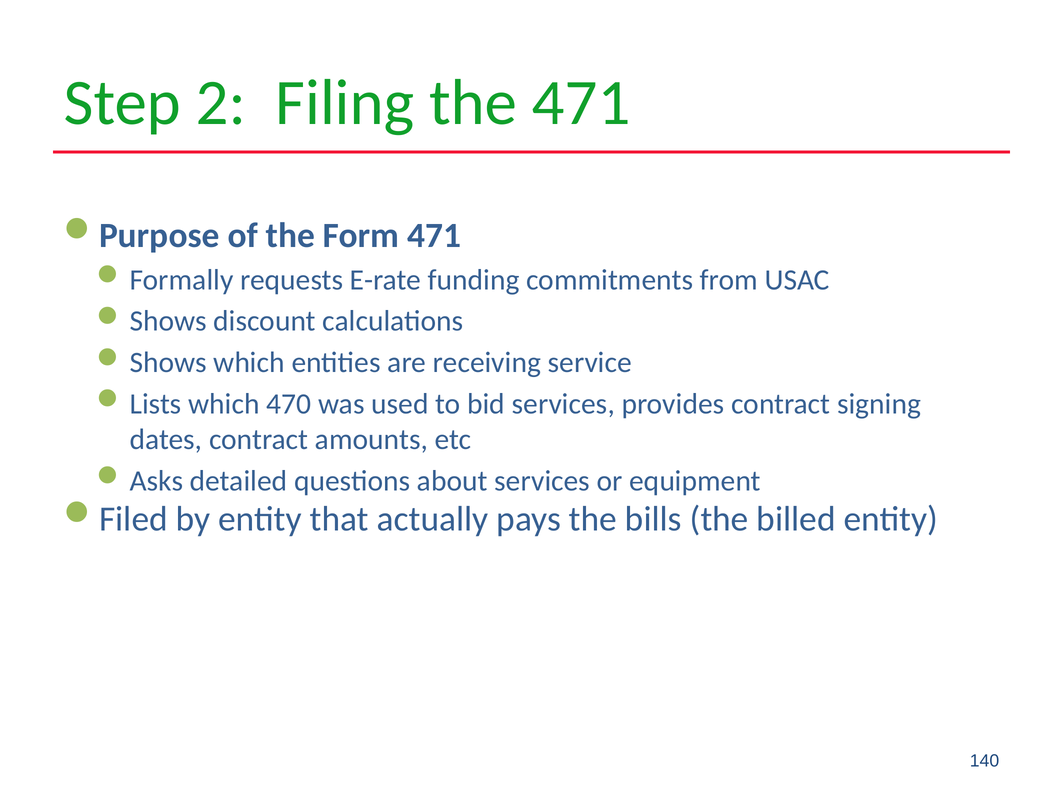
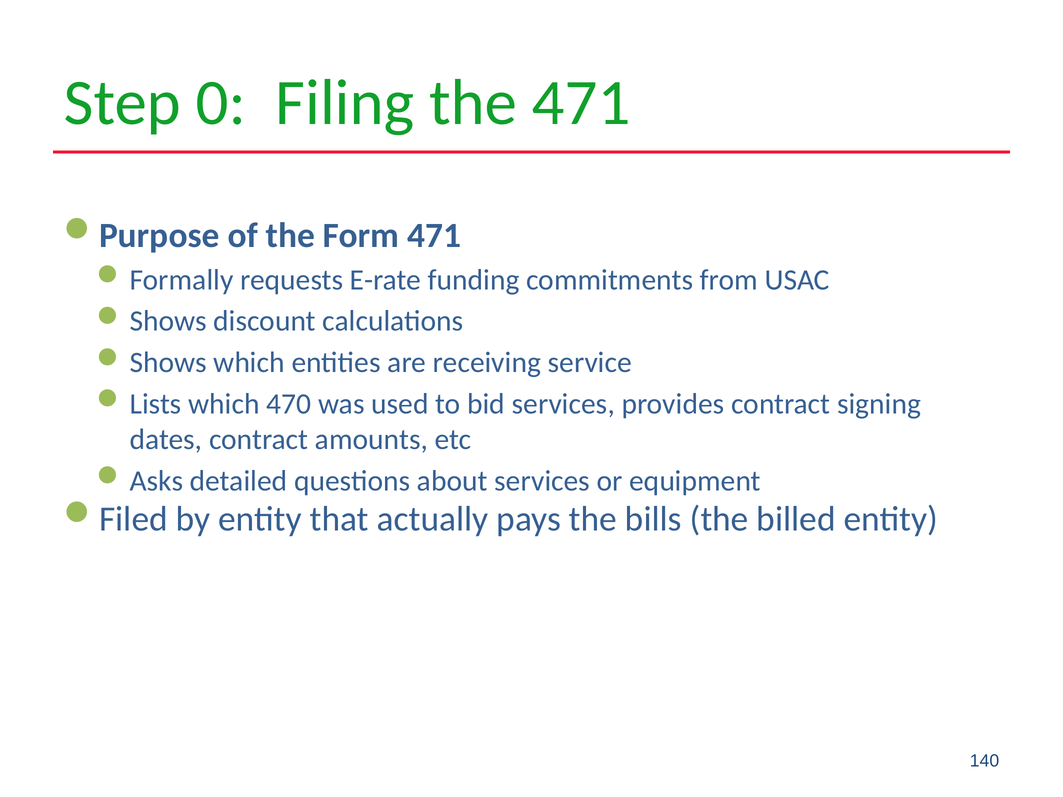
2: 2 -> 0 (221, 103)
